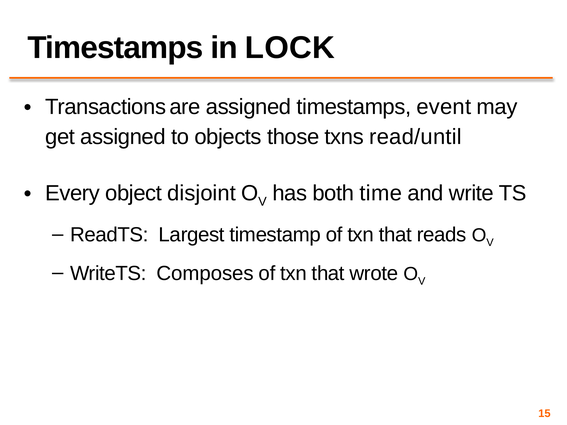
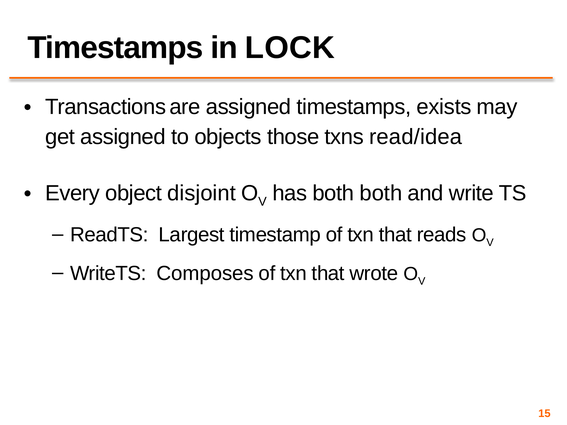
event: event -> exists (444, 107)
read/until: read/until -> read/idea (416, 137)
both time: time -> both (381, 193)
